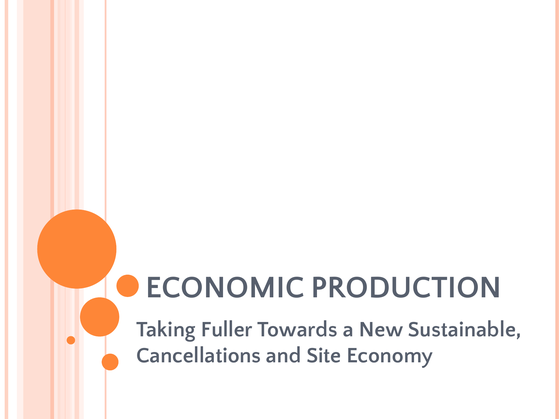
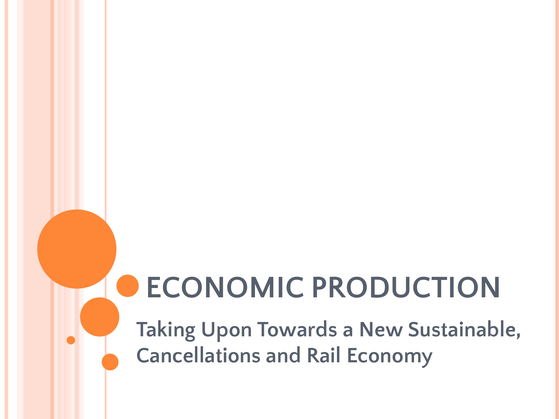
Fuller: Fuller -> Upon (227, 329)
Site: Site -> Rail (324, 356)
